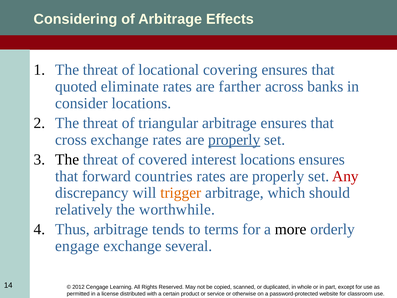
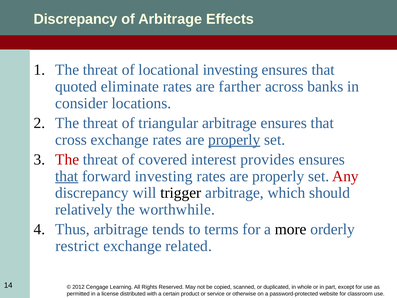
Considering: Considering -> Discrepancy (76, 19)
locational covering: covering -> investing (230, 70)
The colour: black -> red (67, 159)
interest locations: locations -> provides (267, 159)
that underline: none -> present (67, 176)
forward countries: countries -> investing (164, 176)
trigger colour: orange -> black (181, 193)
engage: engage -> restrict (77, 246)
several: several -> related (189, 246)
